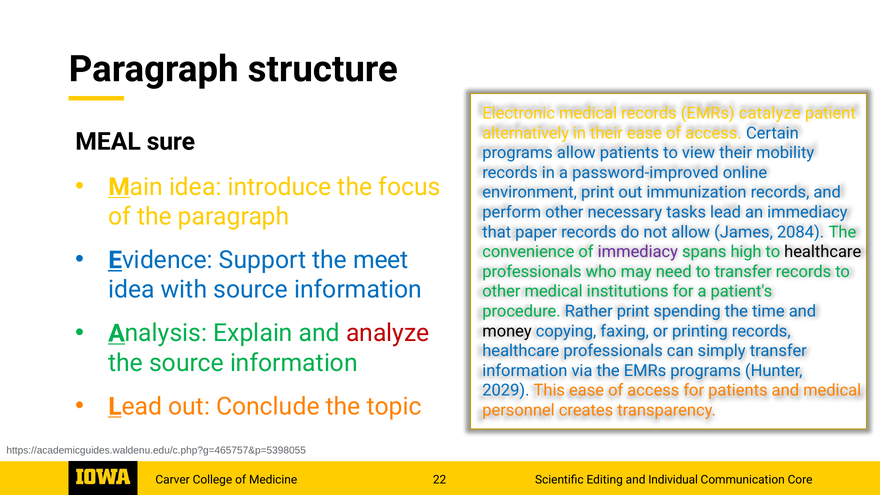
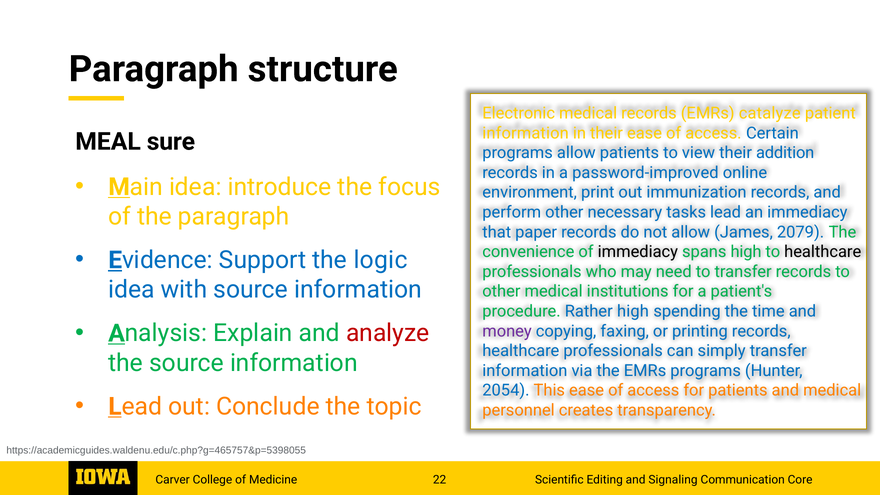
alternatively: alternatively -> information (526, 133)
mobility: mobility -> addition (785, 153)
2084: 2084 -> 2079 (801, 232)
immediacy colour: purple -> black (638, 252)
meet: meet -> logic (381, 260)
Rather print: print -> high (633, 311)
money colour: black -> purple (507, 331)
2029: 2029 -> 2054 (506, 390)
Individual: Individual -> Signaling (673, 480)
